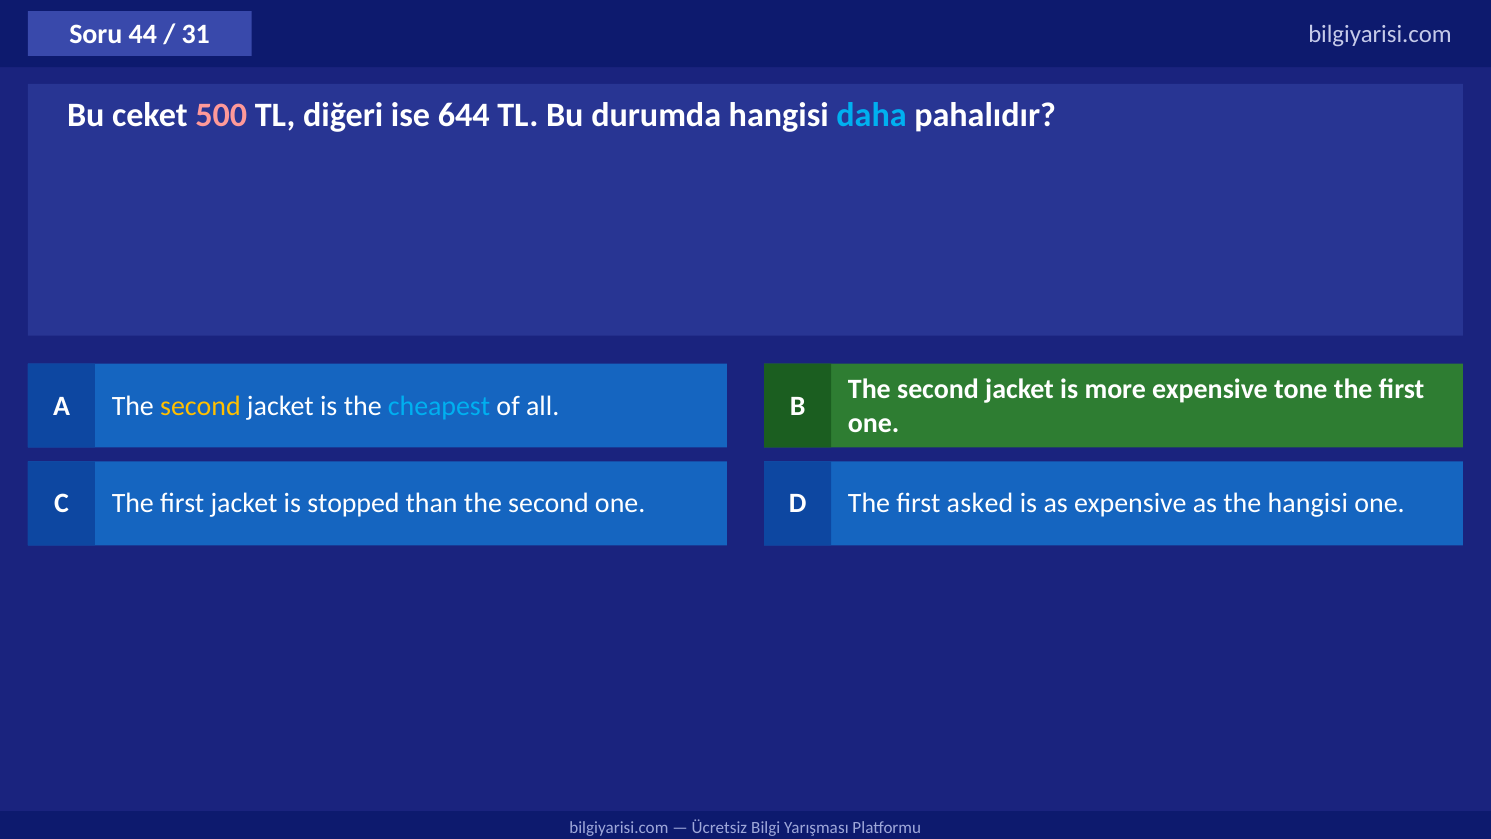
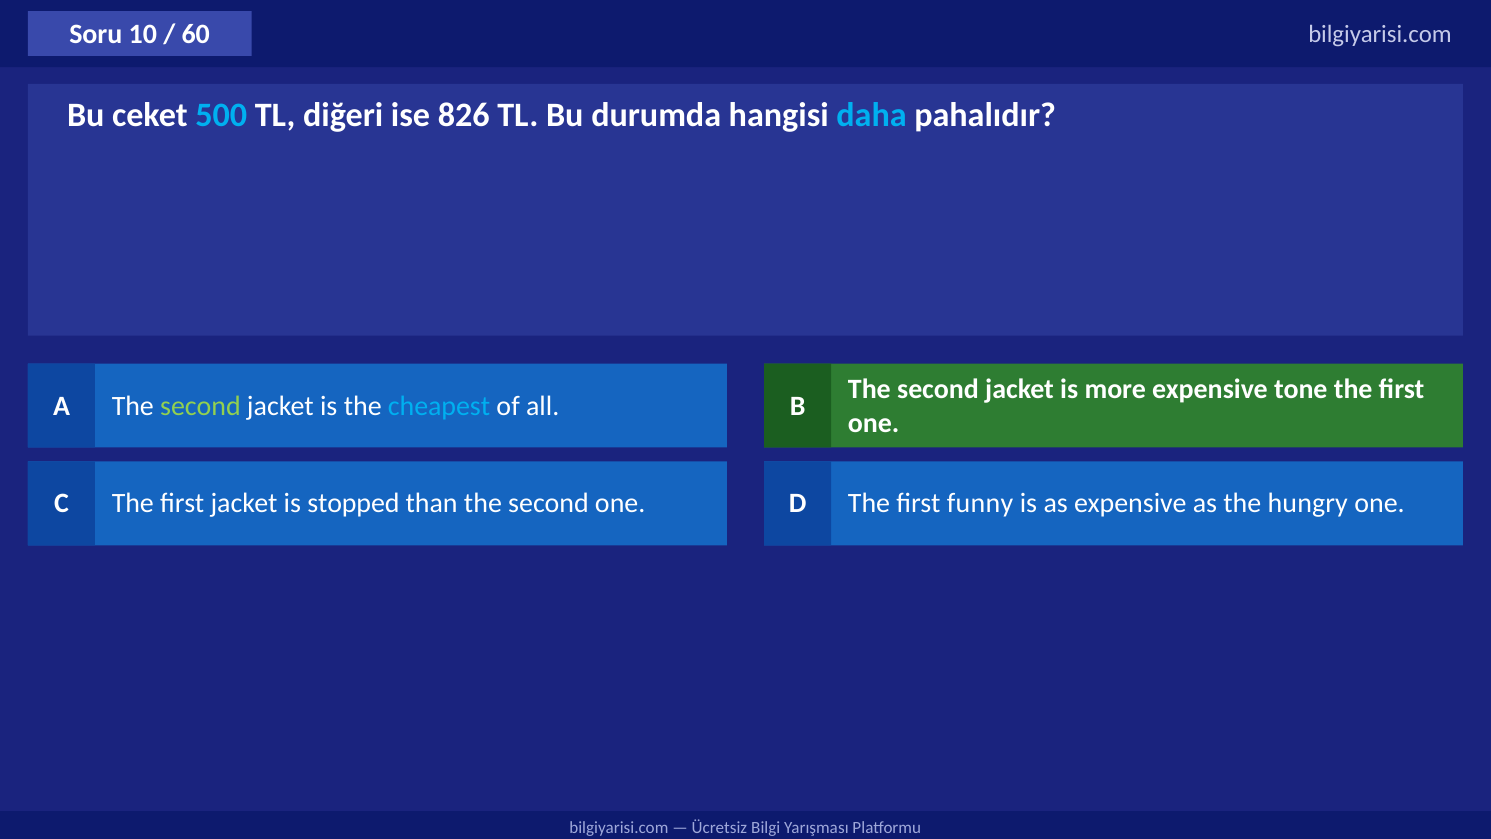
44: 44 -> 10 (143, 34)
31: 31 -> 60 (196, 34)
500 colour: pink -> light blue (221, 115)
644: 644 -> 826 (464, 115)
second colour: yellow -> light green (200, 406)
asked: asked -> funny (980, 504)
the hangisi: hangisi -> hungry (1308, 504)
